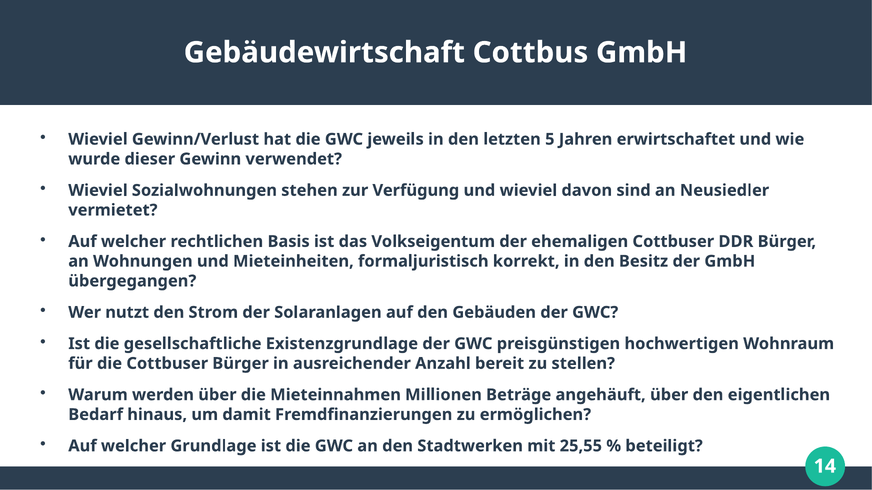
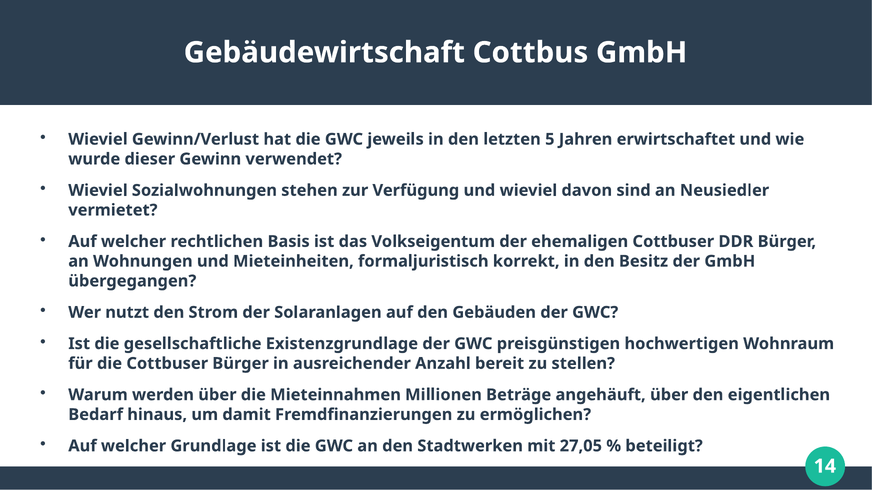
25,55: 25,55 -> 27,05 (581, 446)
